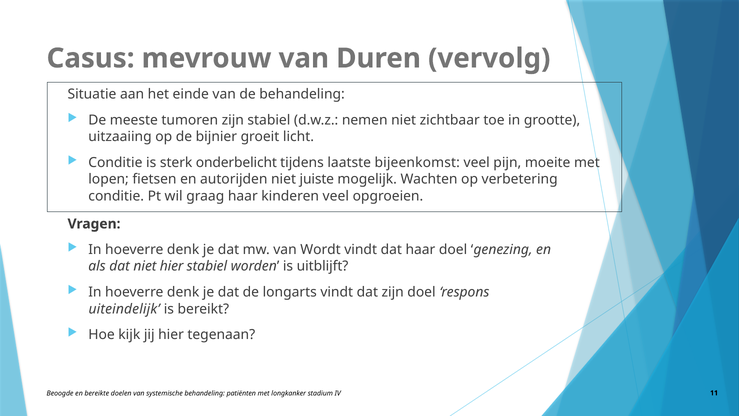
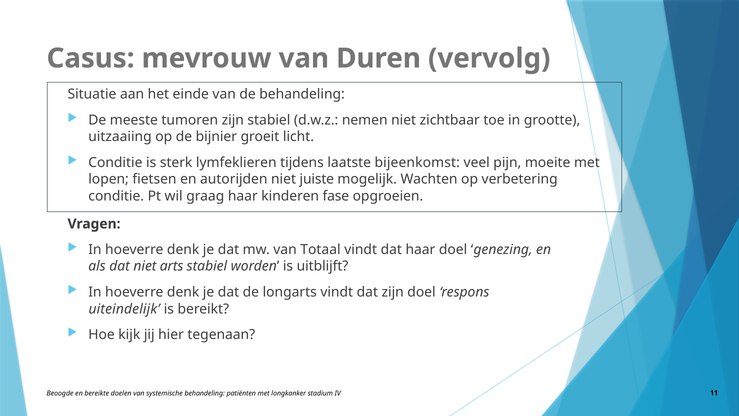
onderbelicht: onderbelicht -> lymfeklieren (236, 163)
kinderen veel: veel -> fase (336, 196)
Wordt: Wordt -> Totaal (320, 250)
niet hier: hier -> arts (172, 266)
